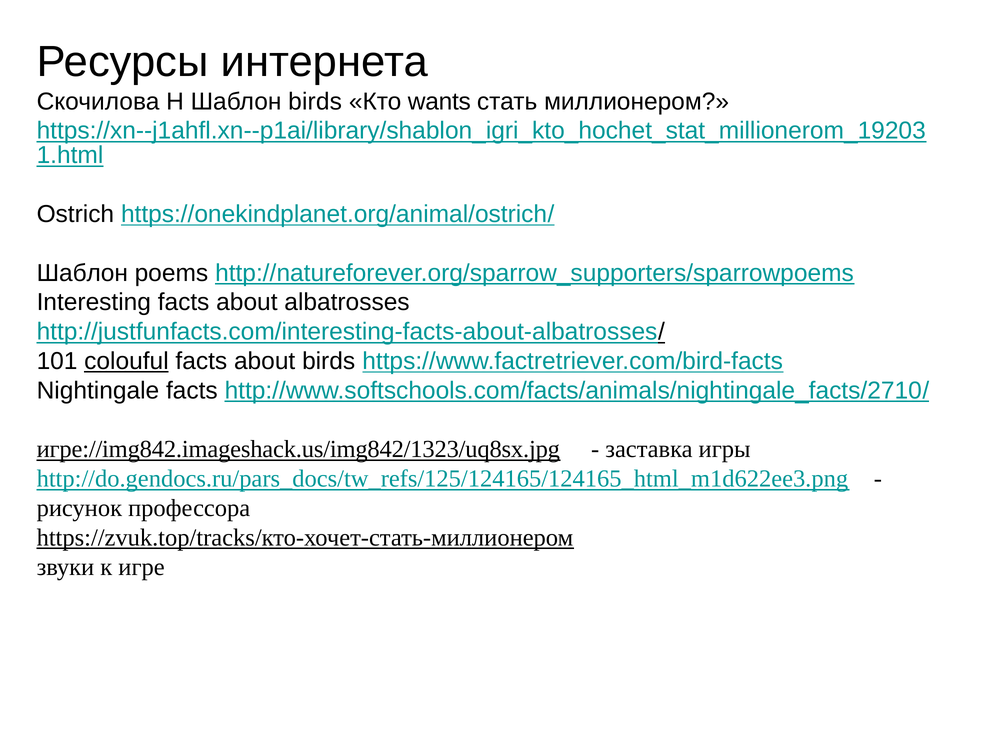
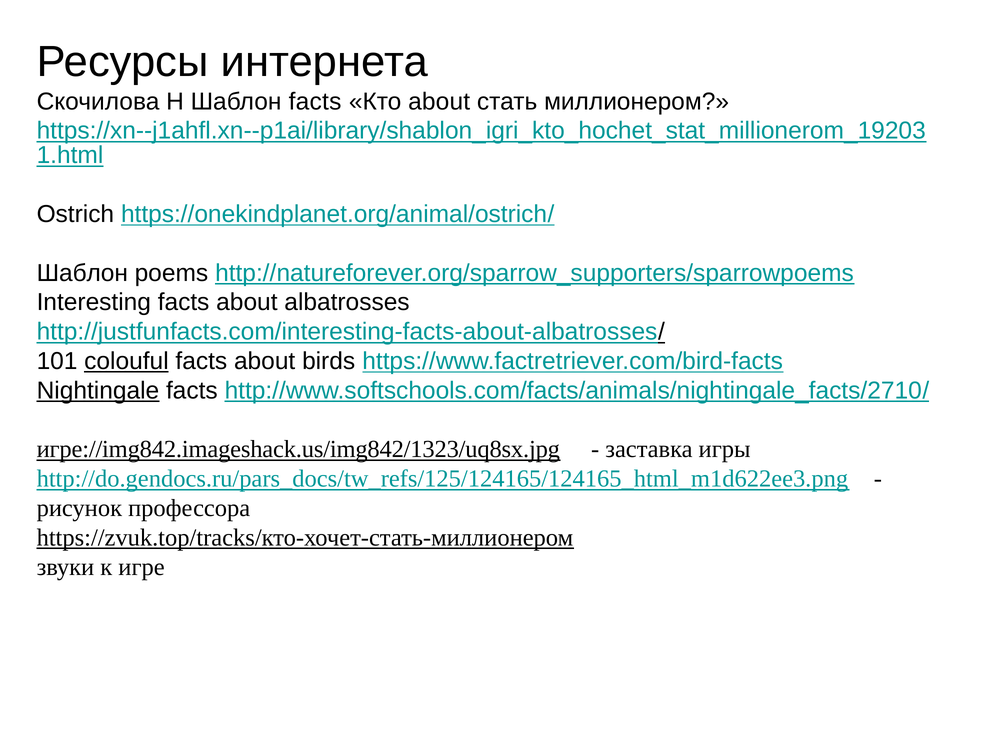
Шаблон birds: birds -> facts (315, 102)
Кто wants: wants -> about (439, 102)
Nightingale underline: none -> present (98, 391)
